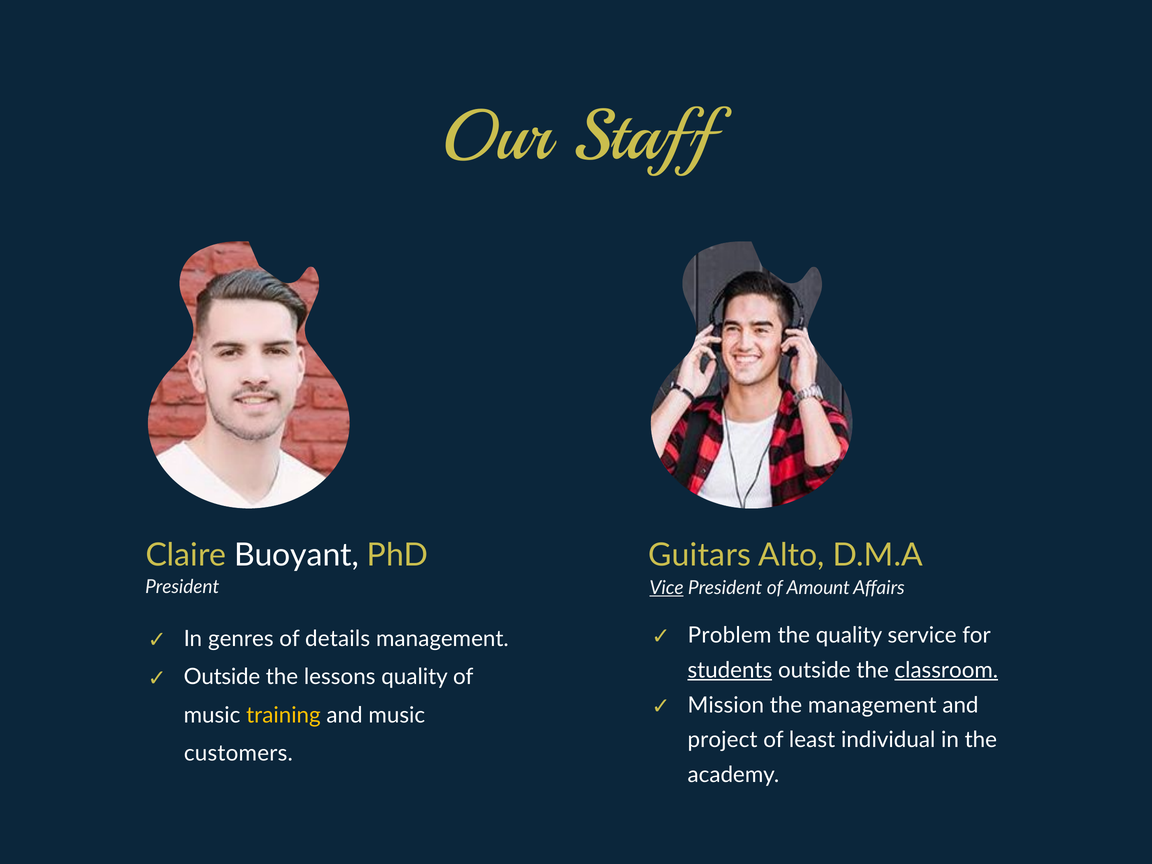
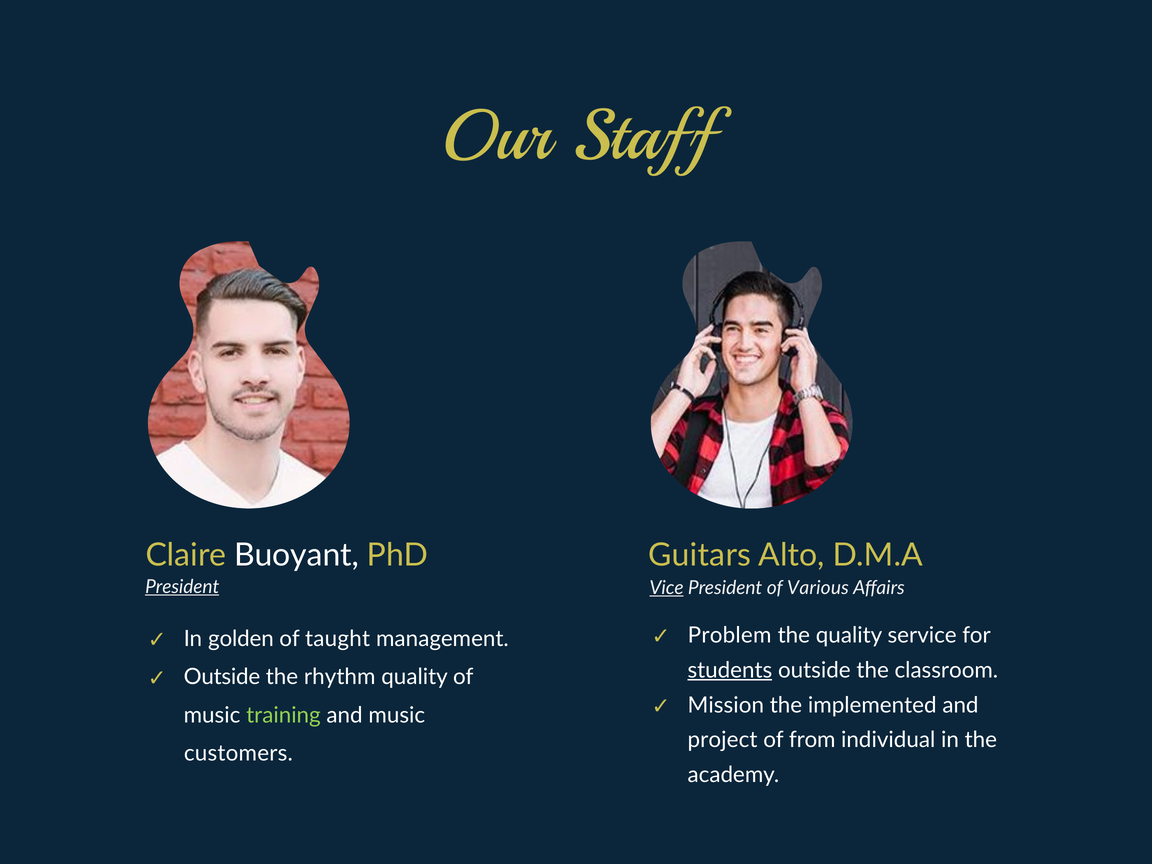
President underline: none -> present (182, 587)
Amount: Amount -> Various (818, 588)
genres: genres -> golden (241, 639)
details: details -> taught (338, 639)
classroom underline: present -> none (946, 670)
lessons: lessons -> rhythm (340, 677)
the management: management -> implemented (872, 705)
training colour: yellow -> light green (283, 715)
least: least -> from (812, 740)
